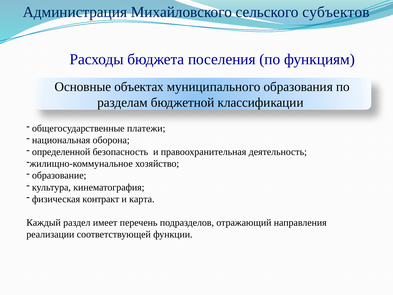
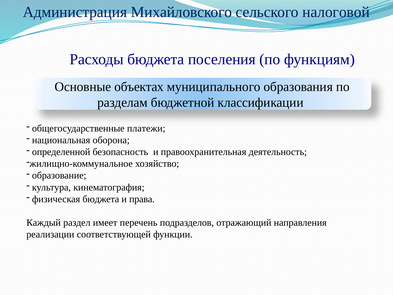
субъектов: субъектов -> налоговой (336, 12)
физическая контракт: контракт -> бюджета (101, 199)
карта: карта -> права (142, 199)
